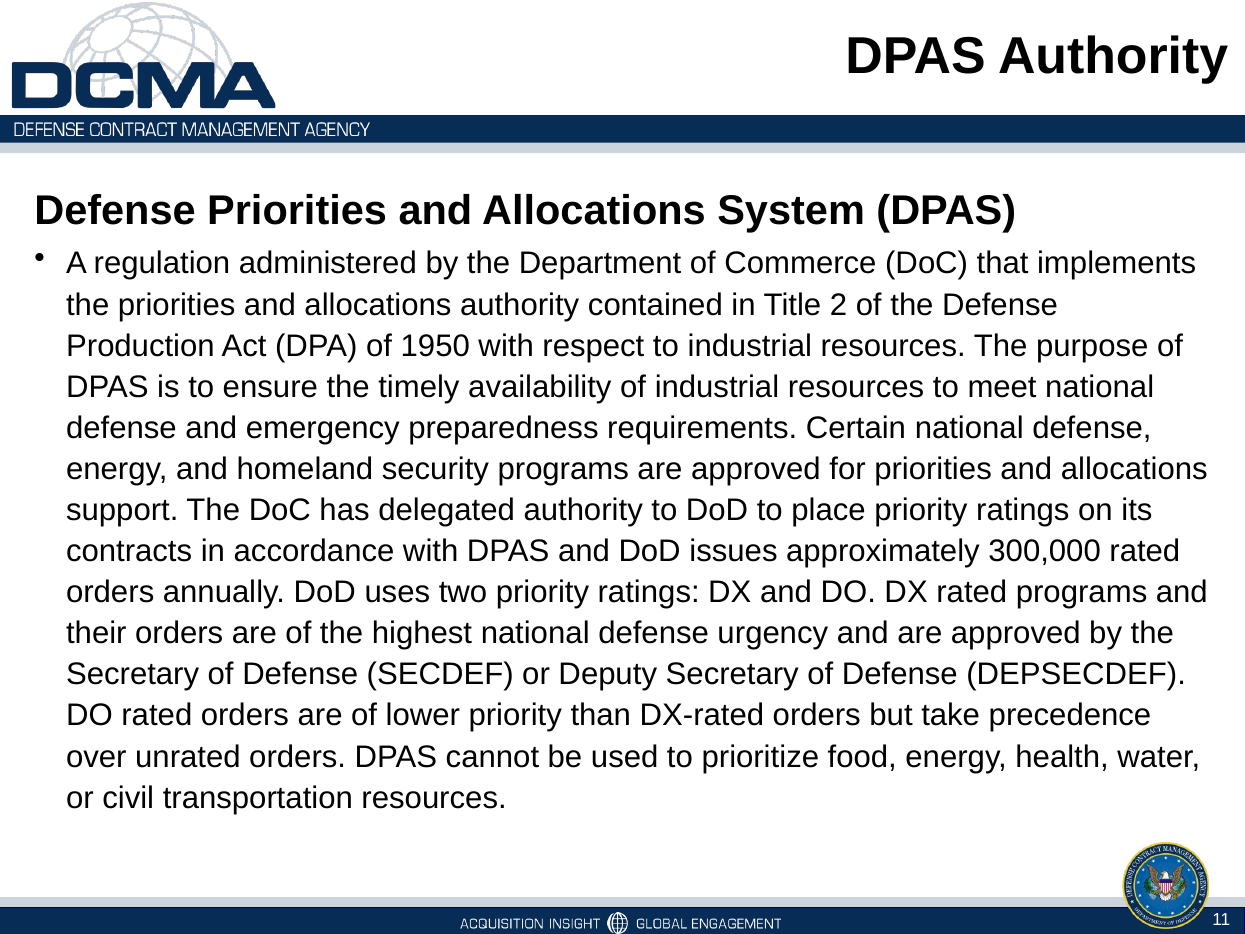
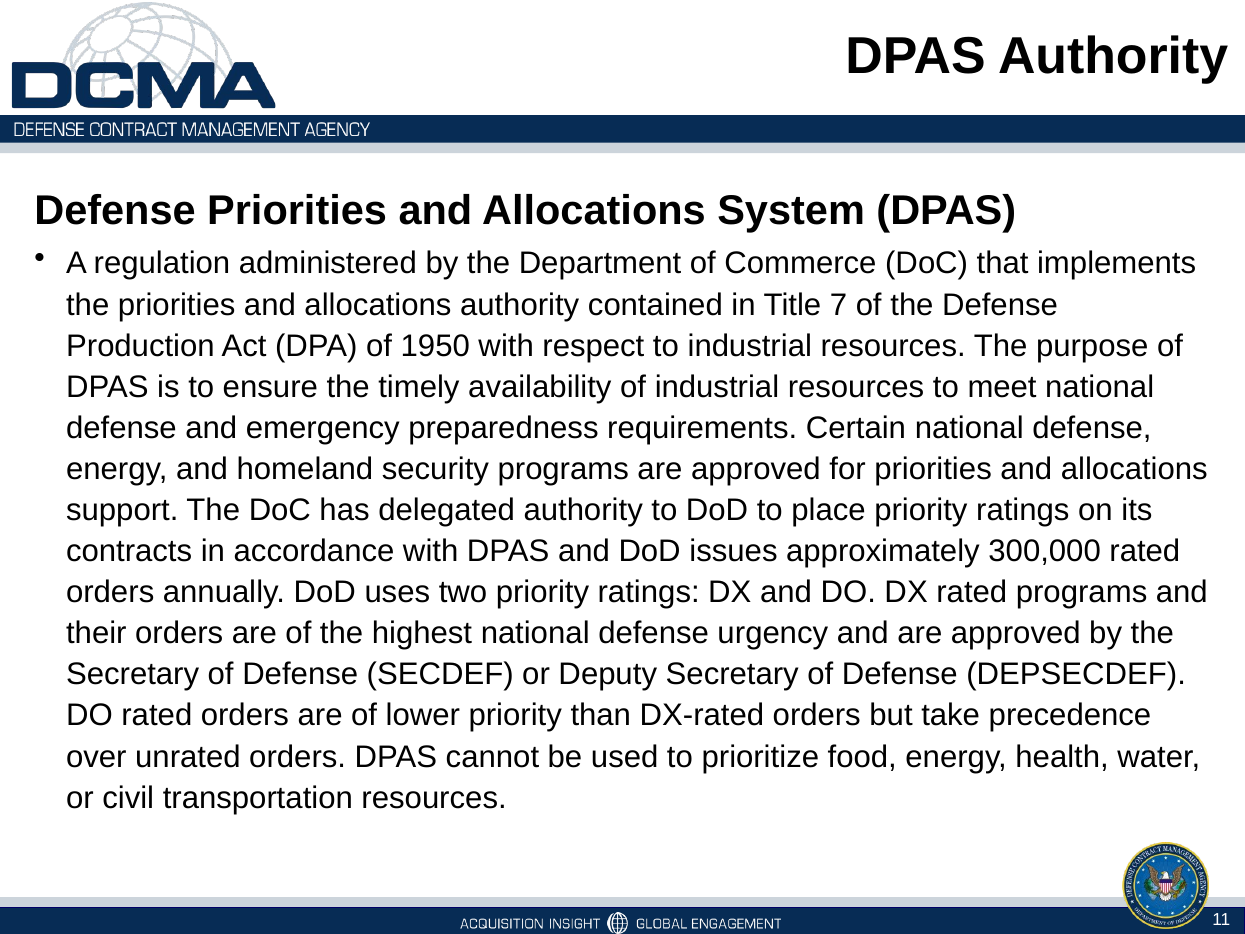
2: 2 -> 7 (839, 305)
